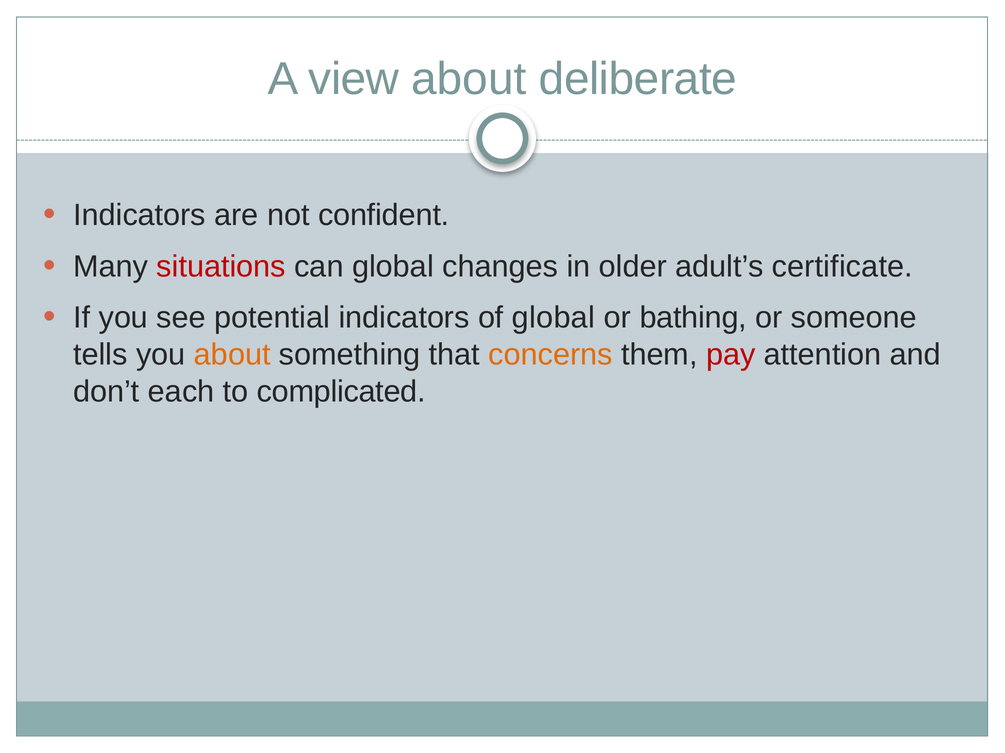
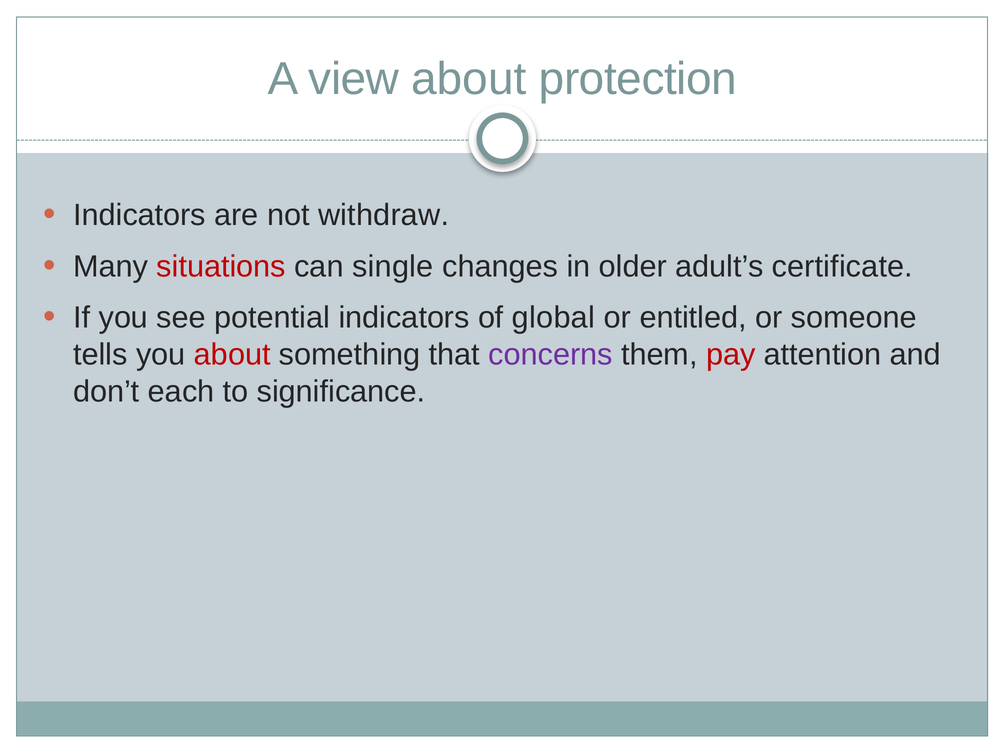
deliberate: deliberate -> protection (638, 79)
confident: confident -> withdraw (384, 215)
can global: global -> single (393, 267)
bathing: bathing -> entitled (693, 318)
about colour: orange -> red (232, 355)
concerns colour: orange -> purple (551, 355)
complicated: complicated -> significance (341, 392)
